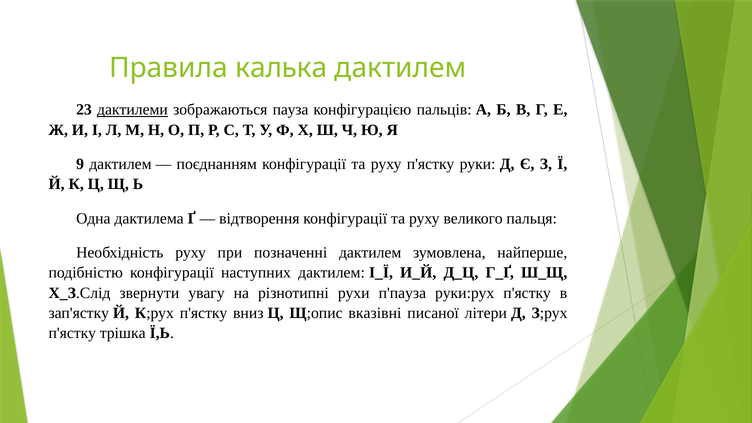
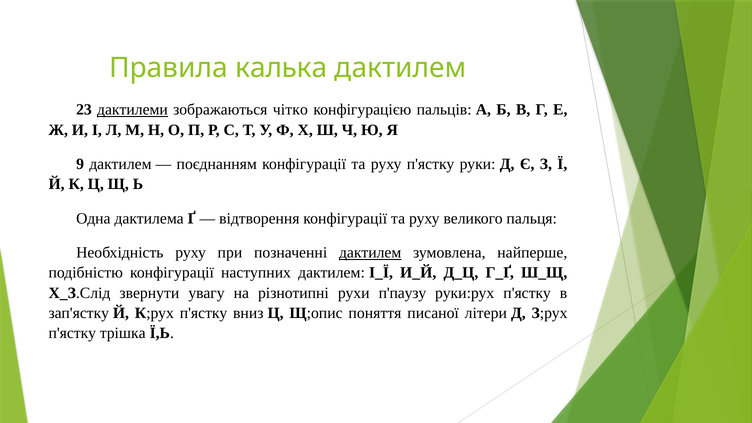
пауза: пауза -> чітко (290, 110)
дактилем underline: none -> present (370, 253)
п'пауза: п'пауза -> п'паузу (402, 293)
вказівні: вказівні -> поняття (375, 313)
